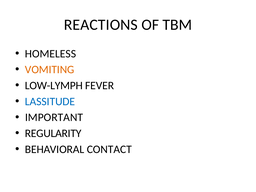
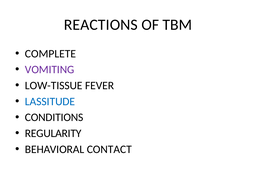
HOMELESS: HOMELESS -> COMPLETE (51, 54)
VOMITING colour: orange -> purple (50, 70)
LOW-LYMPH: LOW-LYMPH -> LOW-TISSUE (54, 86)
IMPORTANT: IMPORTANT -> CONDITIONS (54, 117)
